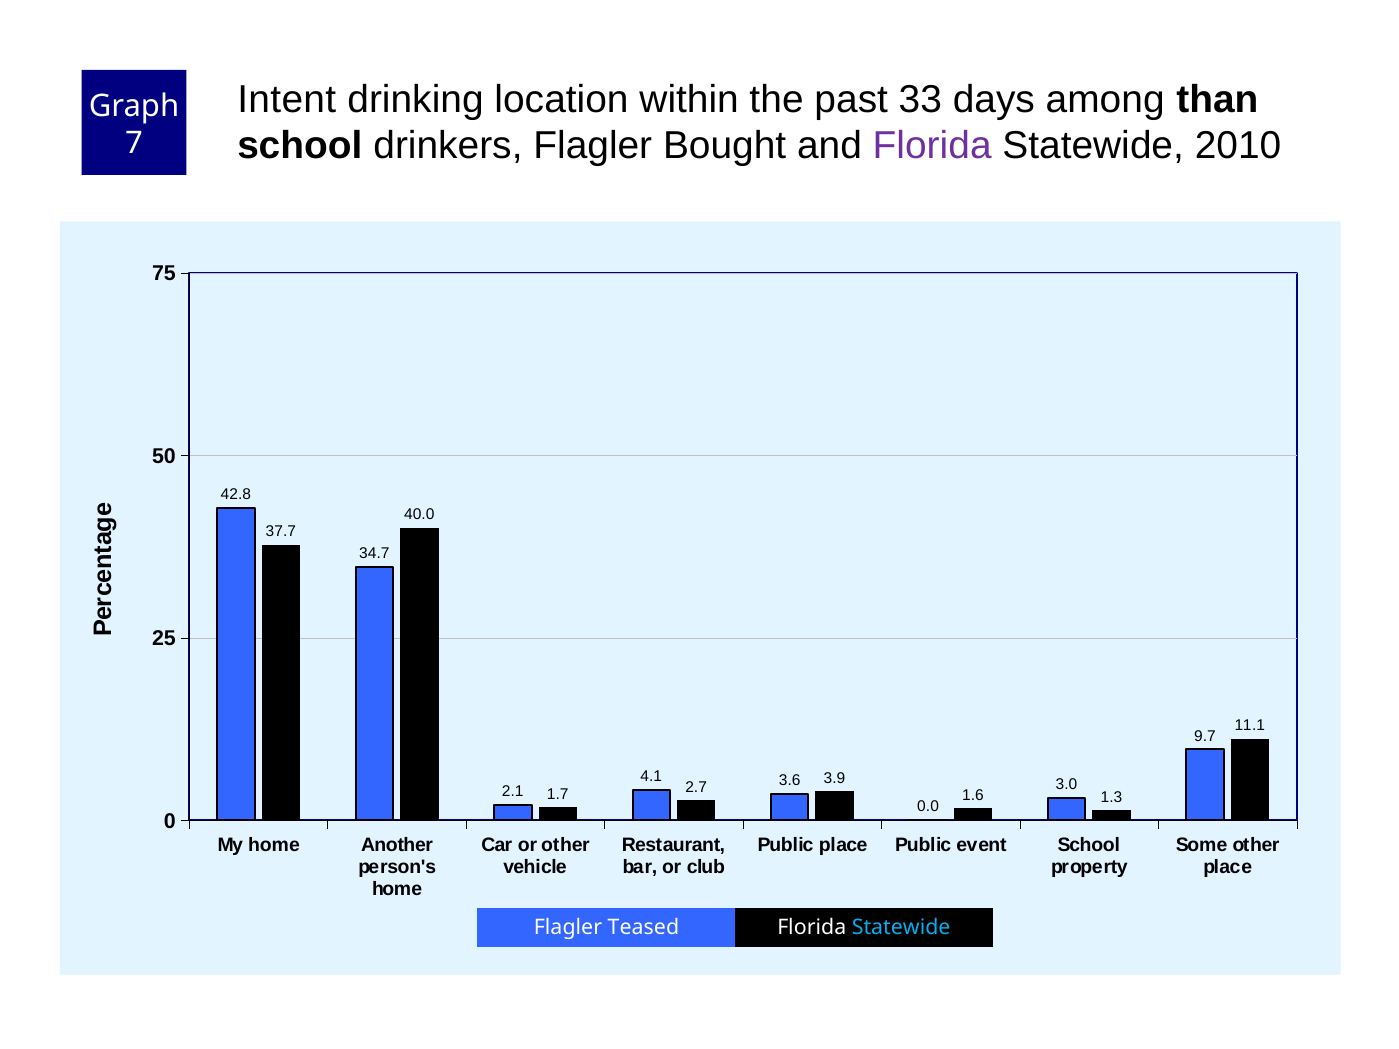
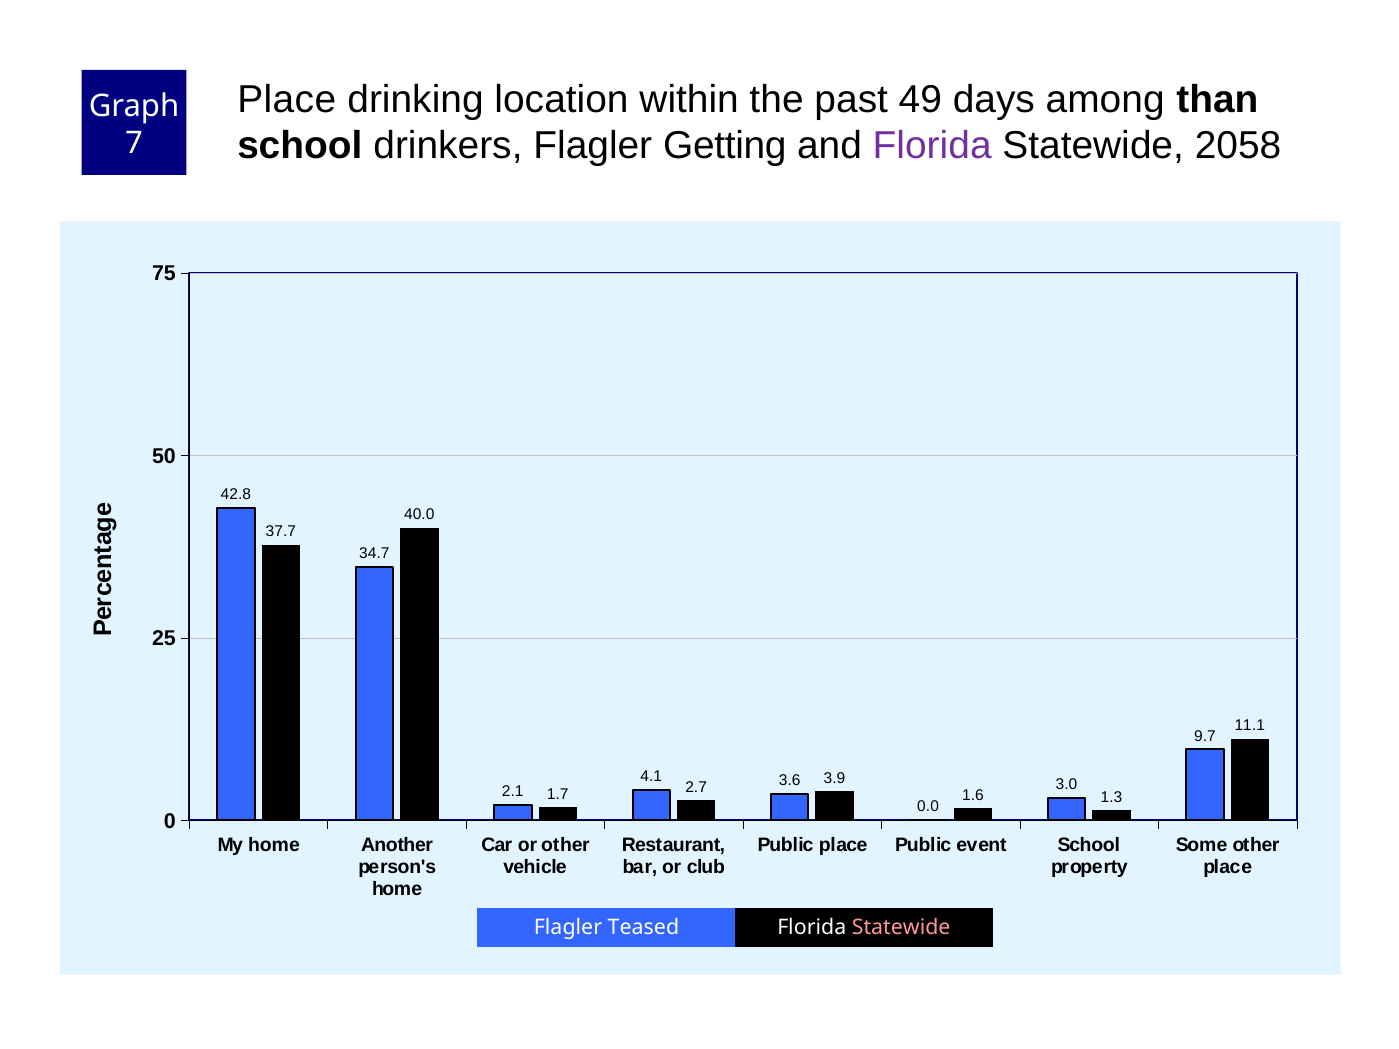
Intent: Intent -> Place (287, 100)
33: 33 -> 49 (920, 100)
Bought: Bought -> Getting (725, 146)
2010: 2010 -> 2058 (1238, 146)
Statewide colour: light blue -> pink (901, 928)
